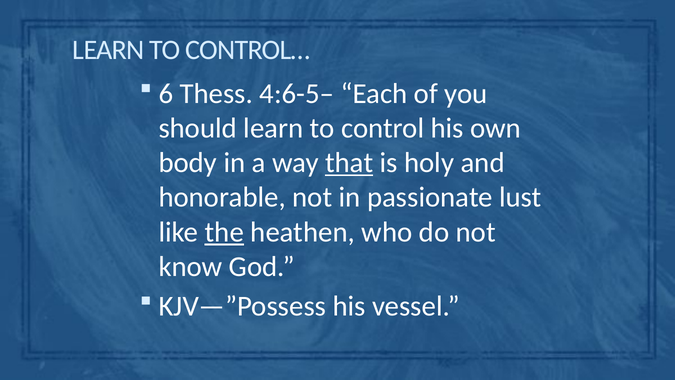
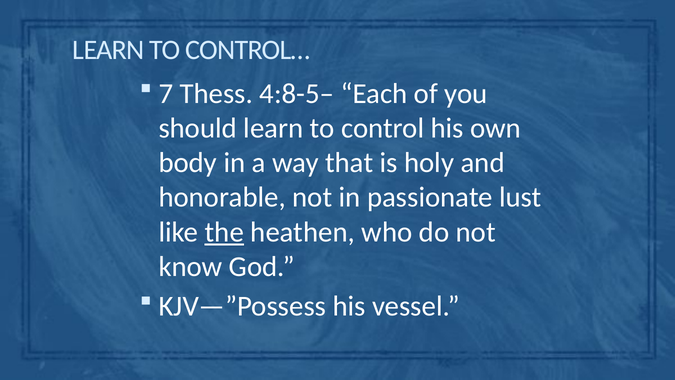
6: 6 -> 7 (166, 94)
4:6-5–: 4:6-5– -> 4:8-5– (297, 94)
that underline: present -> none (349, 163)
